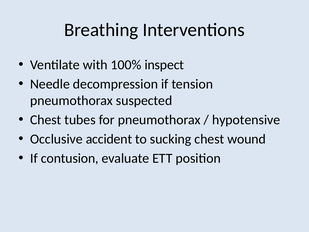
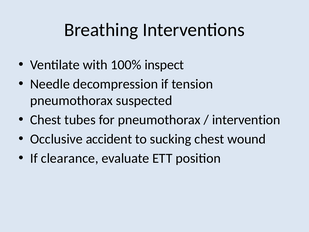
hypotensive: hypotensive -> intervention (246, 120)
contusion: contusion -> clearance (70, 158)
